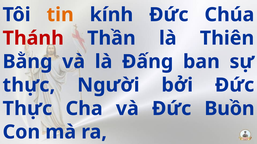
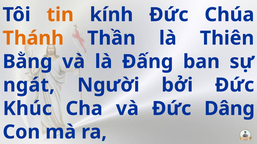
Thánh colour: red -> orange (33, 38)
thực: thực -> ngát (29, 85)
Thực: Thực -> Khúc (27, 109)
Buồn: Buồn -> Dâng (229, 109)
